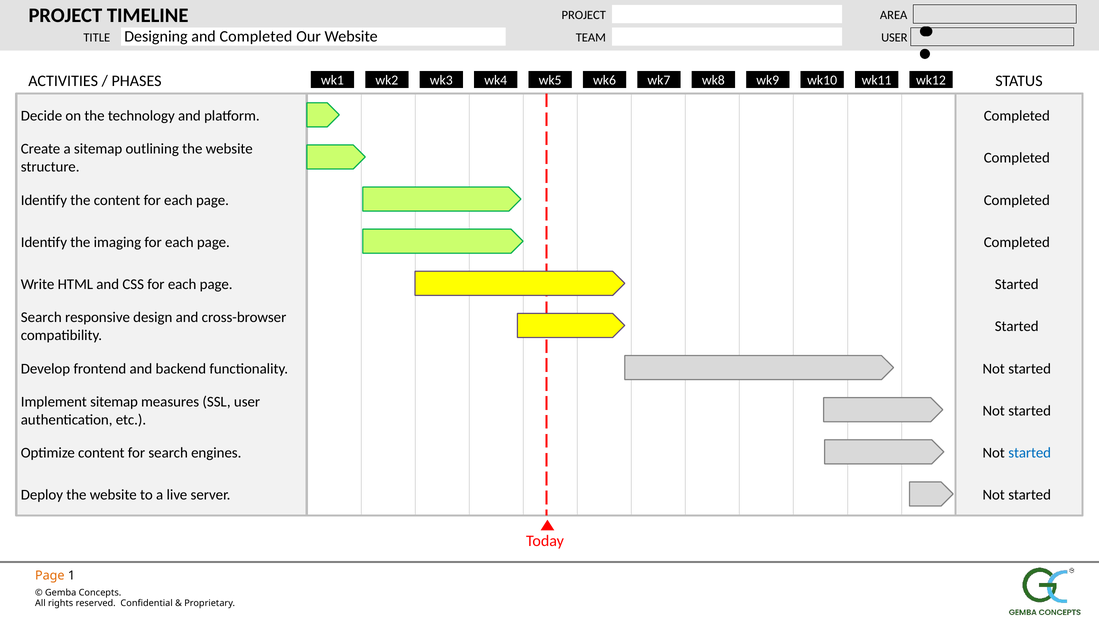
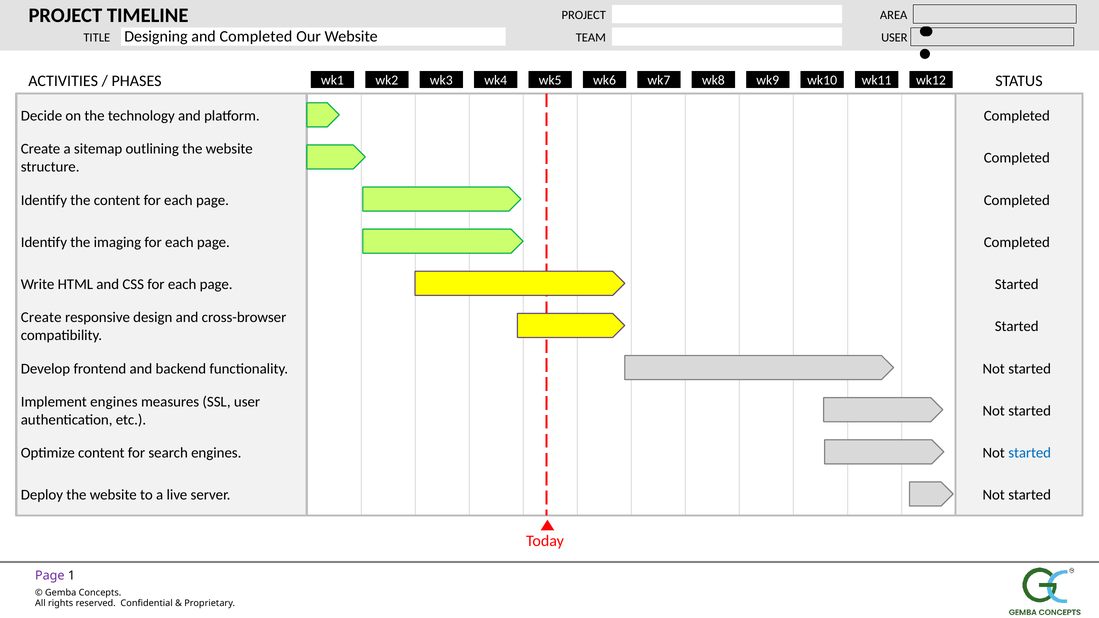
Search: Search -> Create (41, 318)
Implement sitemap: sitemap -> engines (114, 402)
Page colour: orange -> purple (50, 576)
